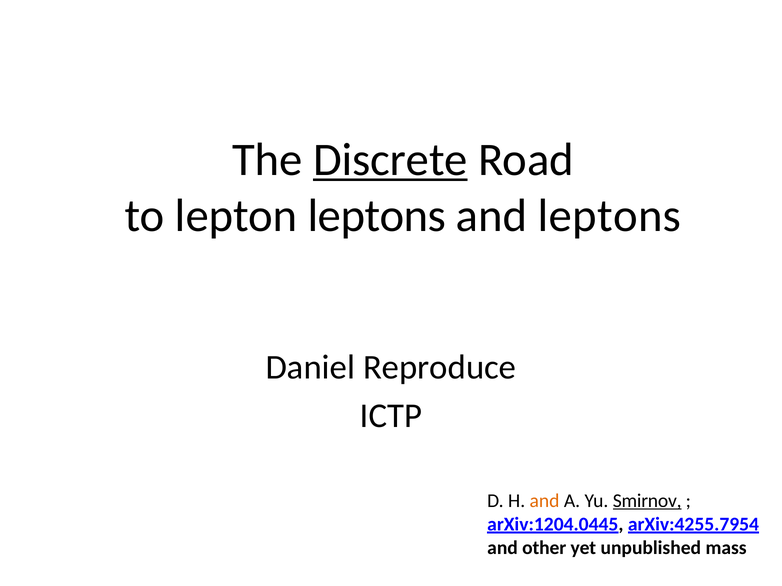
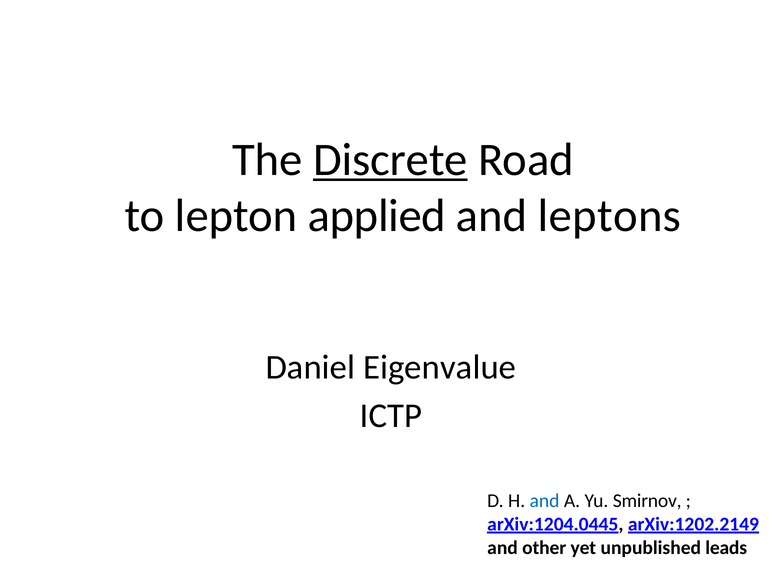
lepton leptons: leptons -> applied (377, 216)
Reproduce: Reproduce -> Eigenvalue (440, 368)
and colour: orange -> blue (544, 501)
Smirnov underline: present -> none (647, 501)
arXiv:4255.7954: arXiv:4255.7954 -> arXiv:1202.2149 (693, 525)
mass: mass -> leads (726, 548)
